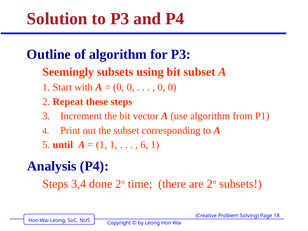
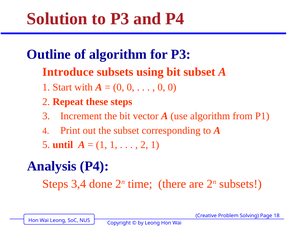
Seemingly: Seemingly -> Introduce (68, 72)
6: 6 -> 2 (144, 145)
